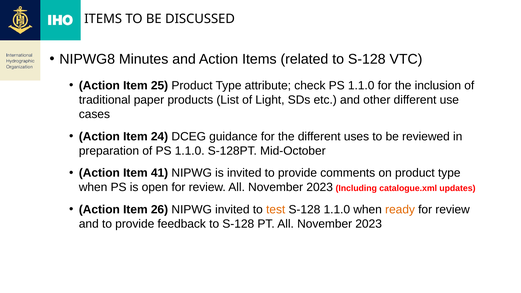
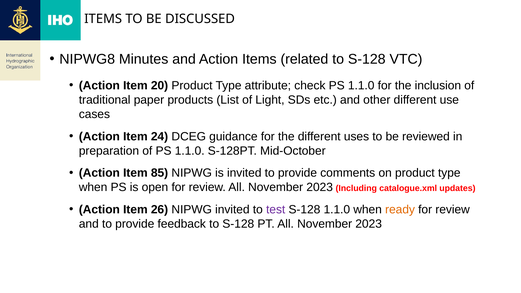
25: 25 -> 20 (160, 86)
41: 41 -> 85 (160, 173)
test colour: orange -> purple (276, 210)
